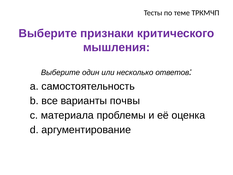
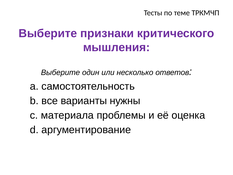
почвы: почвы -> нужны (125, 101)
